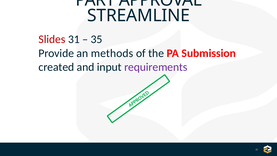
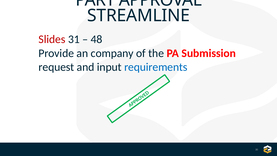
35: 35 -> 48 (96, 39)
methods: methods -> company (112, 53)
created: created -> request (56, 67)
requirements colour: purple -> blue (156, 67)
